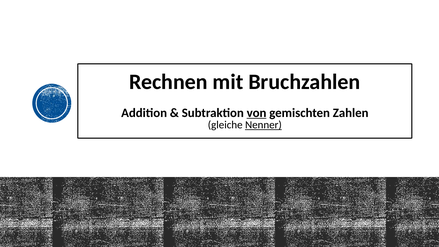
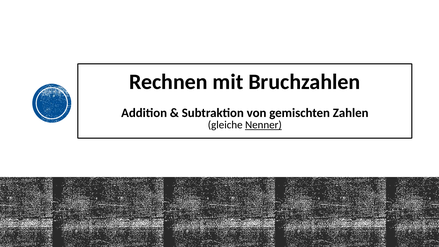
von underline: present -> none (257, 113)
